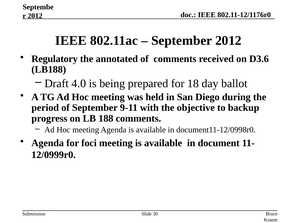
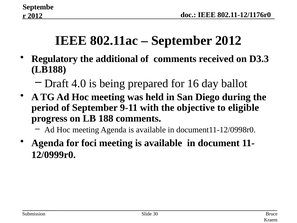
annotated: annotated -> additional (117, 59)
D3.6: D3.6 -> D3.3 (259, 59)
18: 18 -> 16 (193, 83)
backup: backup -> eligible (244, 108)
